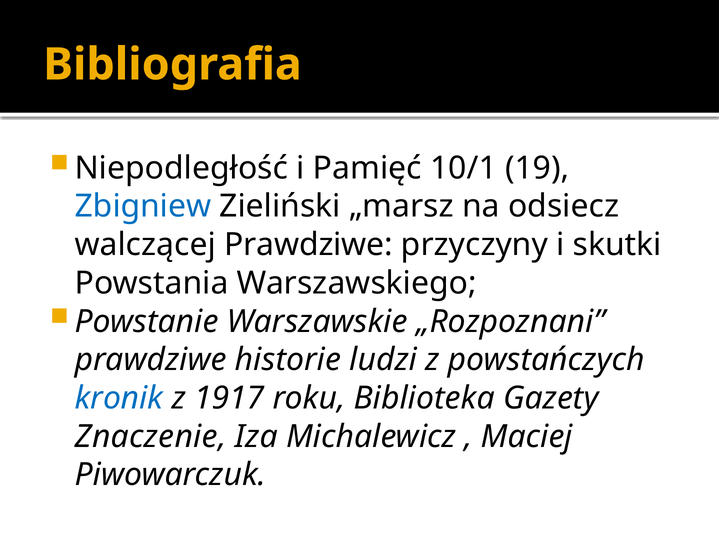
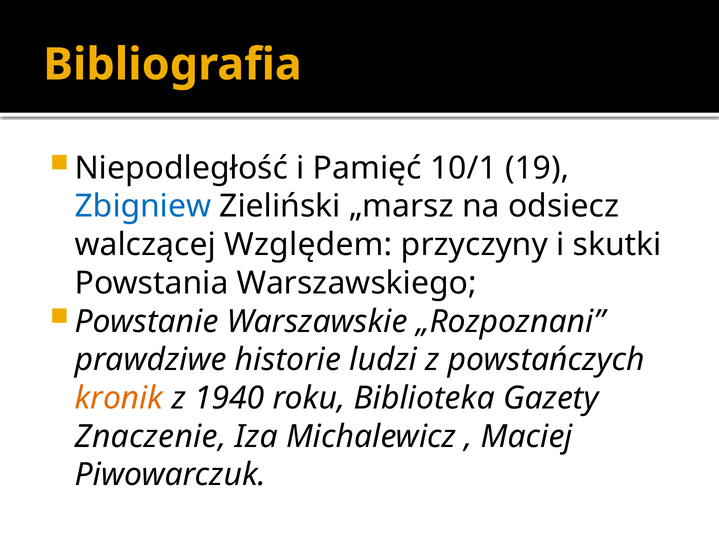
walczącej Prawdziwe: Prawdziwe -> Względem (308, 245)
kronik colour: blue -> orange (119, 398)
1917: 1917 -> 1940 (229, 398)
